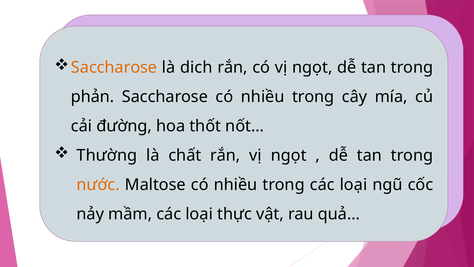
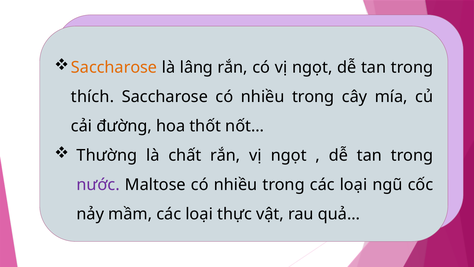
dịch: dịch -> lâng (196, 67)
phản: phản -> thích (93, 97)
nước colour: orange -> purple (98, 185)
